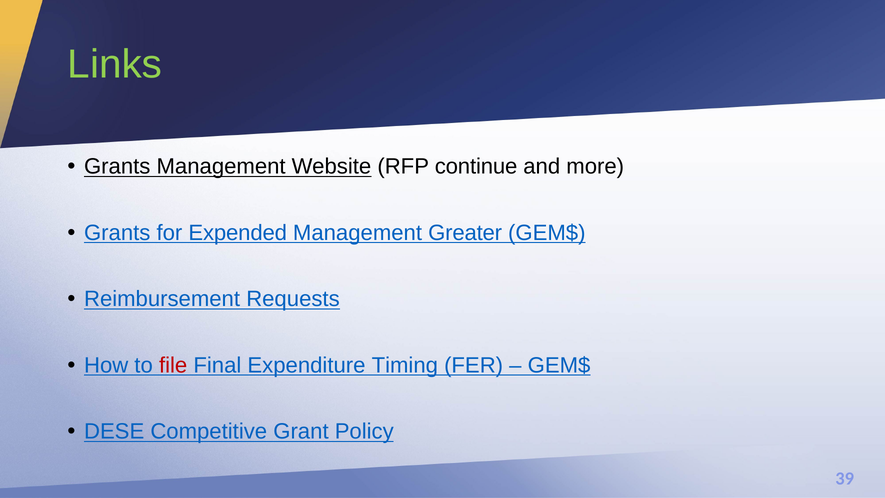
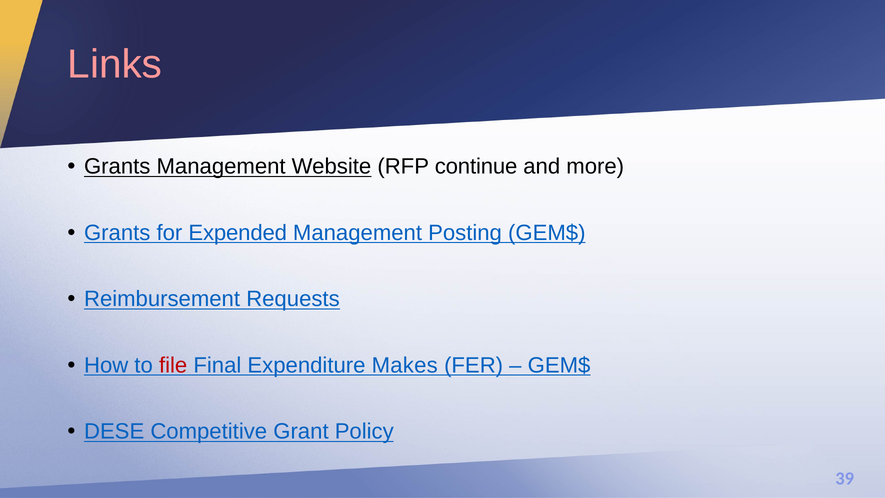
Links colour: light green -> pink (115, 64)
Greater: Greater -> Posting (465, 233)
Timing: Timing -> Makes (405, 365)
